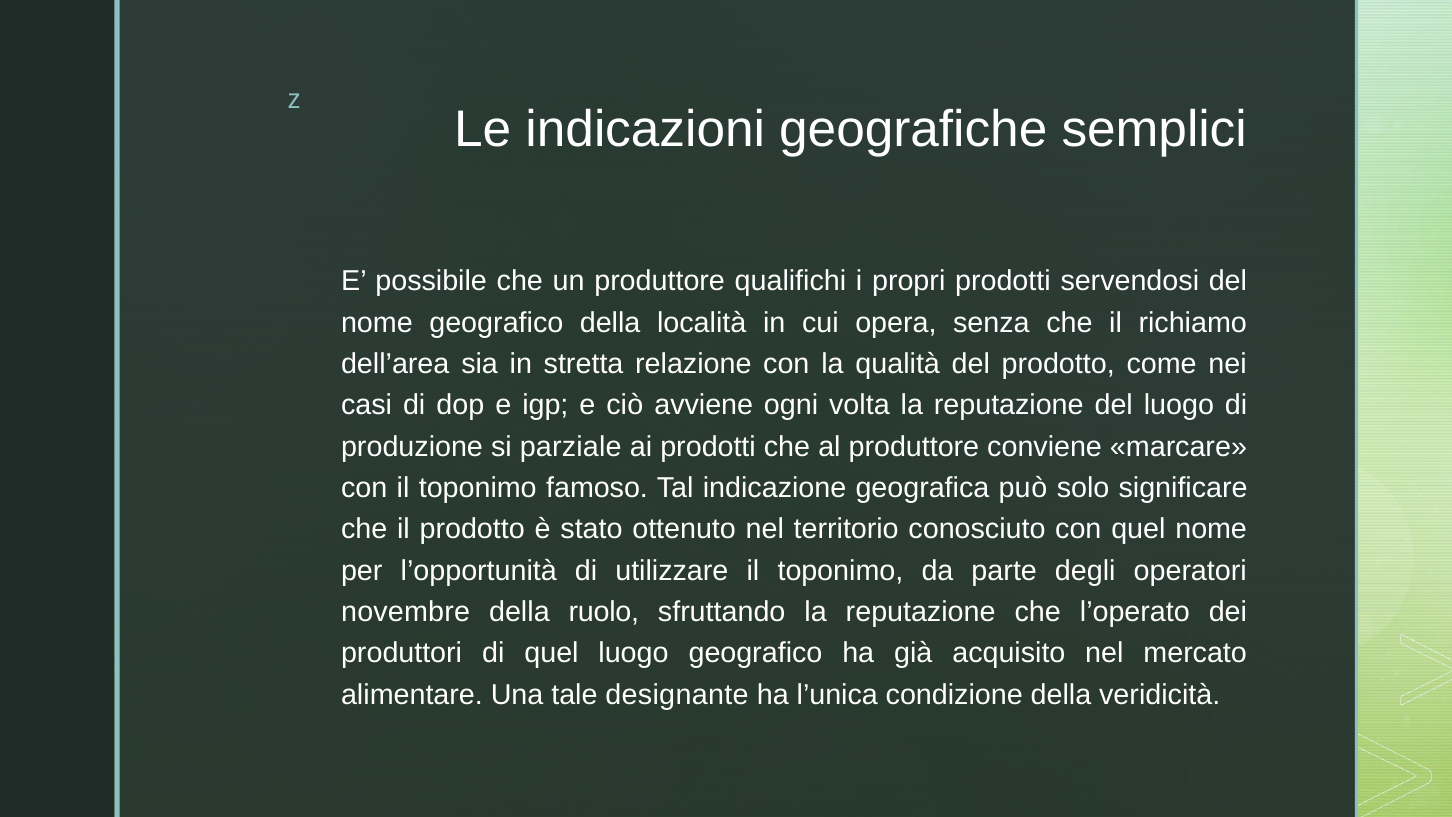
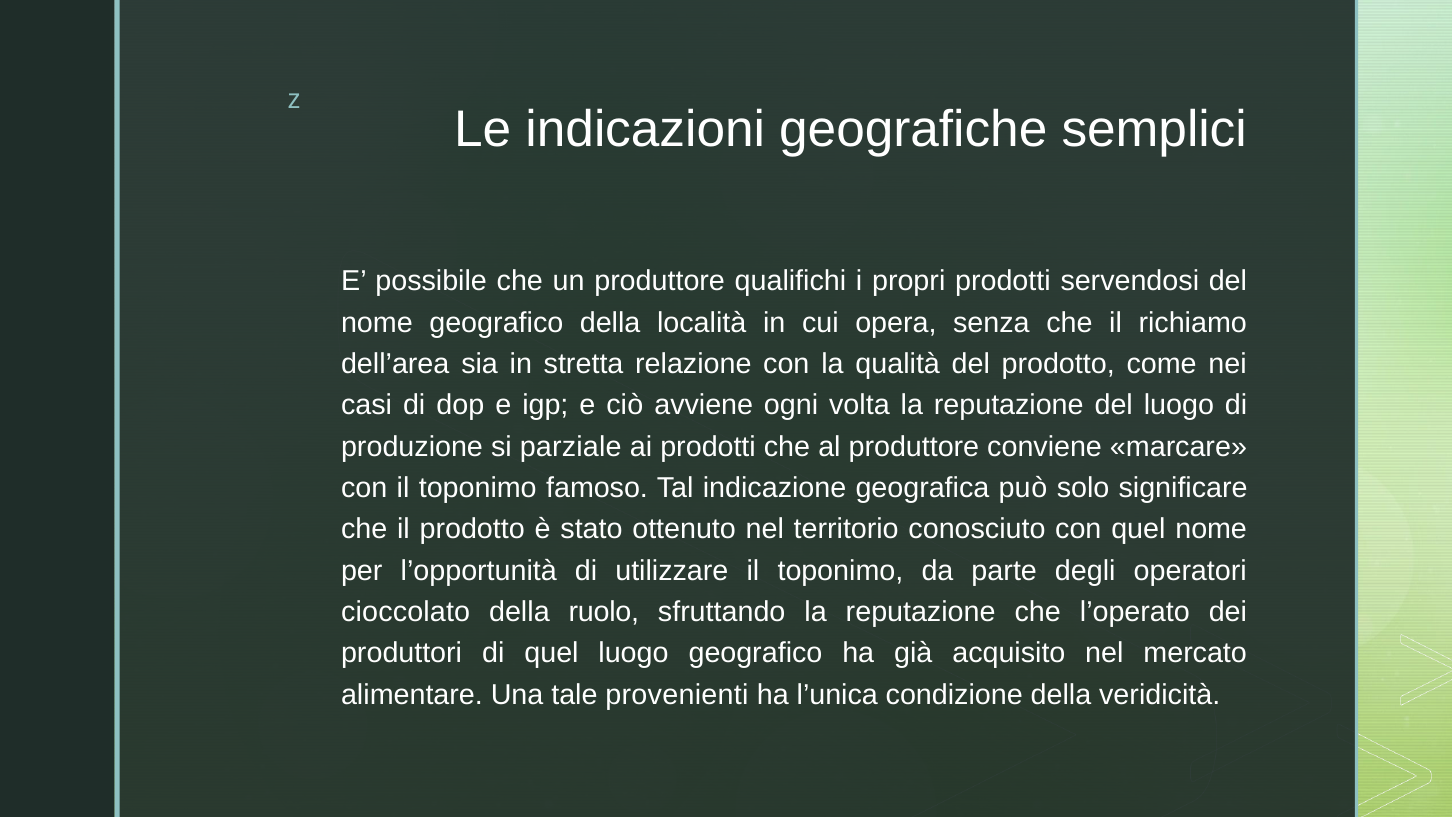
novembre: novembre -> cioccolato (406, 612)
designante: designante -> provenienti (677, 695)
